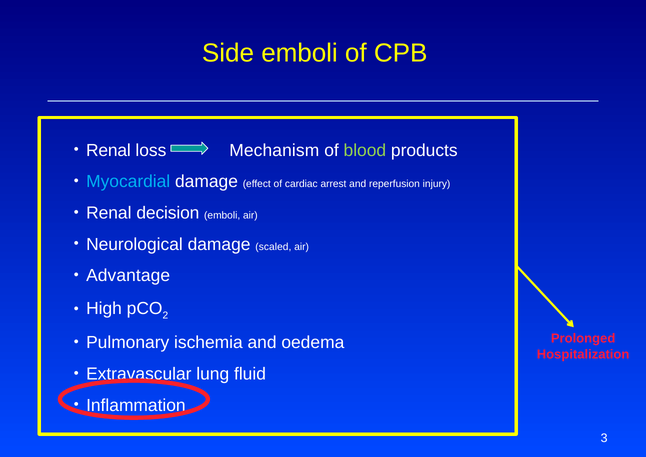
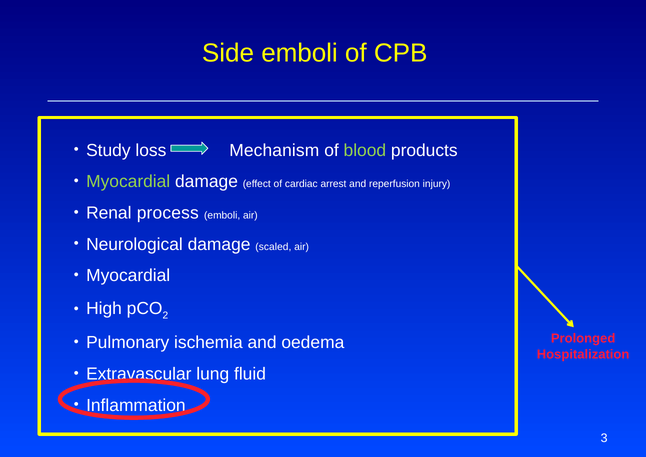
Renal: Renal -> Study (108, 150)
Myocardial colour: light blue -> light green (128, 182)
decision: decision -> process (168, 213)
Advantage: Advantage -> Myocardial (128, 276)
